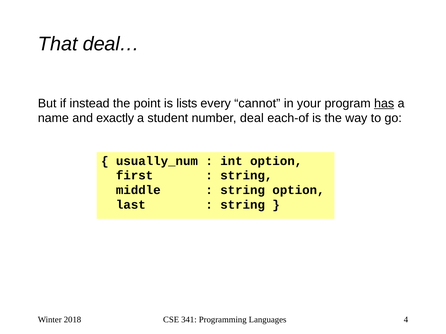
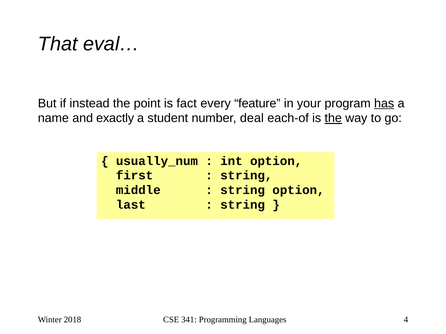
deal…: deal… -> eval… (111, 44)
lists: lists -> fact (187, 103)
cannot: cannot -> feature (257, 103)
the underline: none -> present (333, 118)
